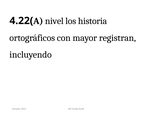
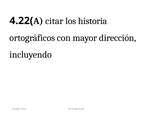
nivel: nivel -> citar (54, 21)
registran: registran -> dirección (118, 38)
